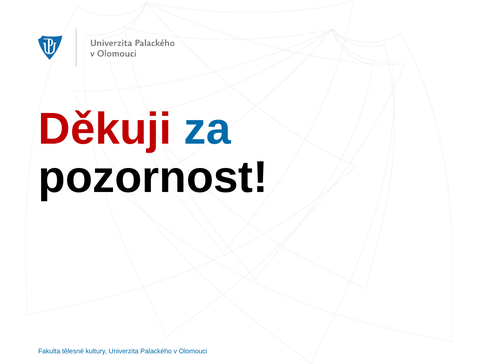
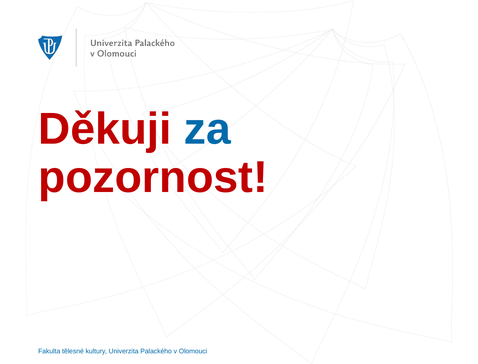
pozornost colour: black -> red (153, 177)
